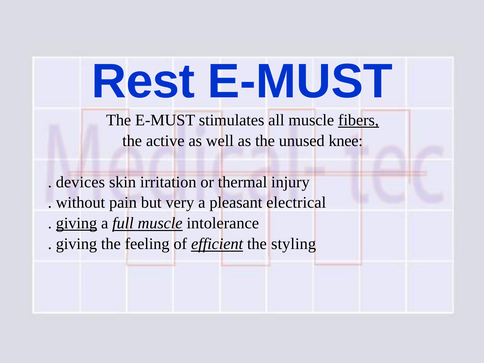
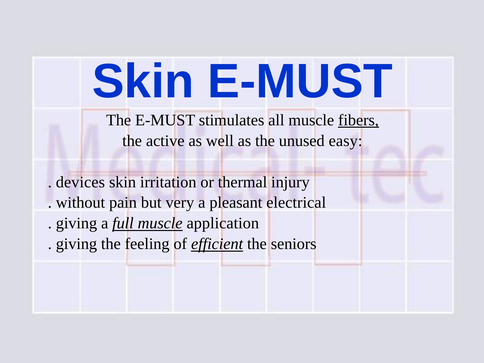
Rest: Rest -> Skin (143, 82)
knee: knee -> easy (346, 141)
giving underline: present -> none (76, 223)
intolerance: intolerance -> application (223, 223)
styling: styling -> seniors (294, 244)
